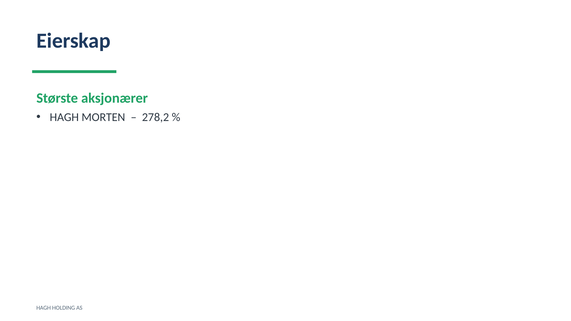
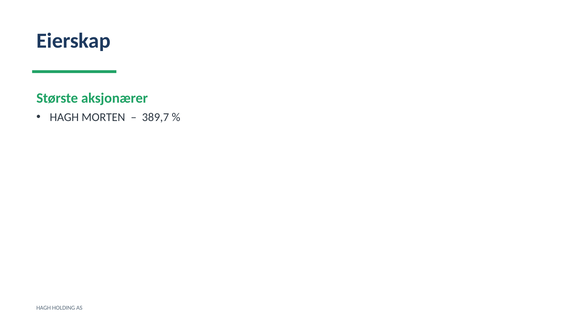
278,2: 278,2 -> 389,7 (156, 117)
